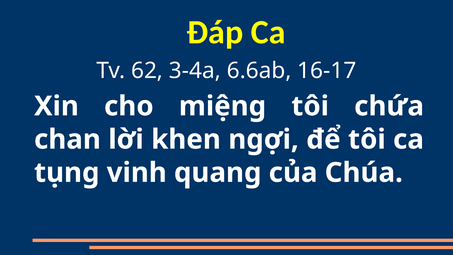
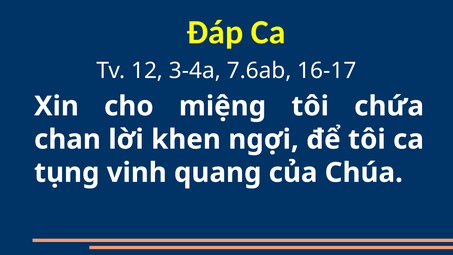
62: 62 -> 12 (147, 71)
6.6ab: 6.6ab -> 7.6ab (259, 71)
